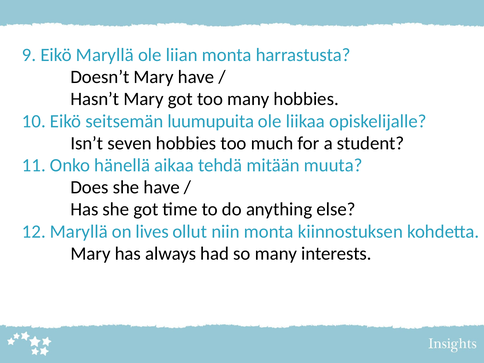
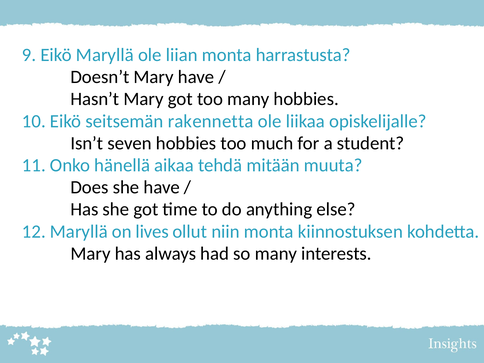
luumupuita: luumupuita -> rakennetta (211, 121)
